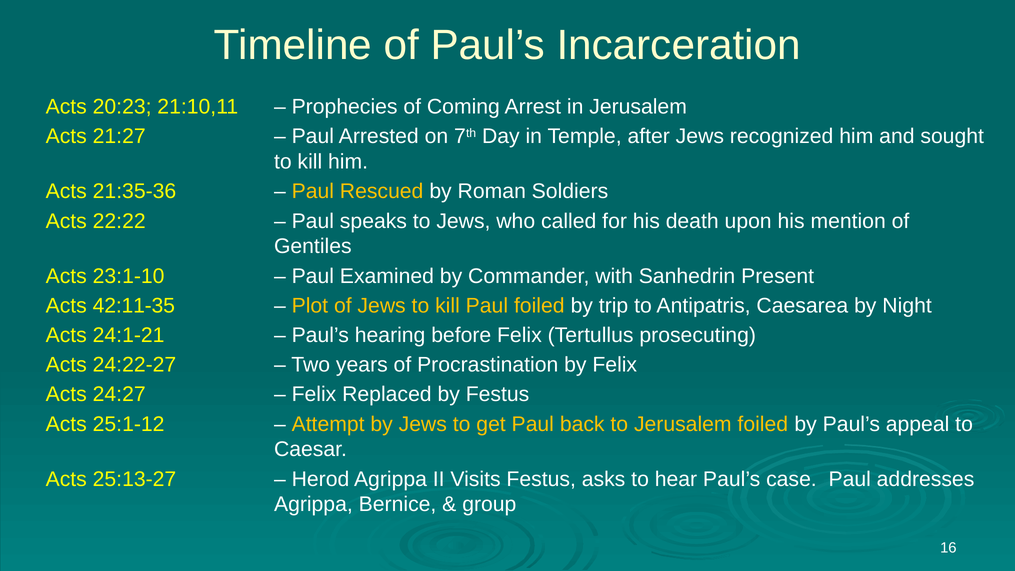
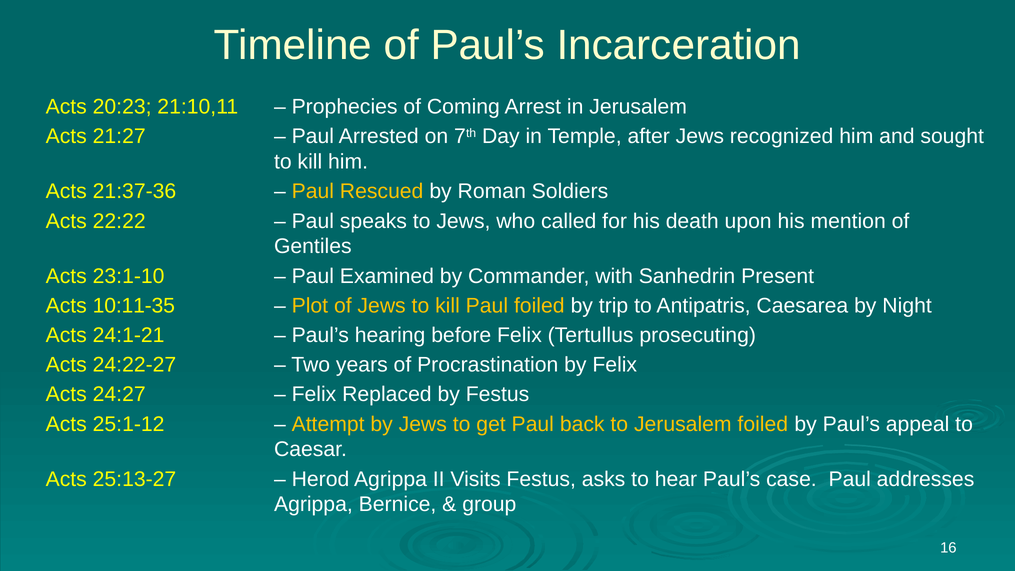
21:35-36: 21:35-36 -> 21:37-36 (134, 191)
42:11-35: 42:11-35 -> 10:11-35 (134, 306)
